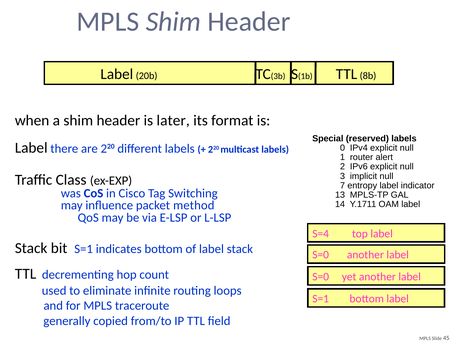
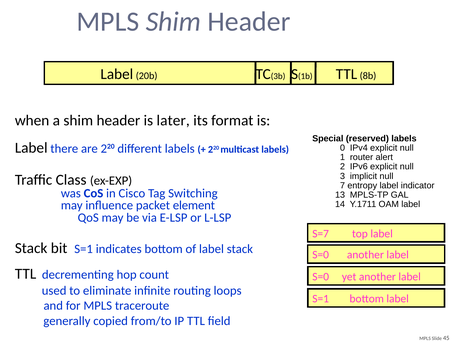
method: method -> element (194, 206)
S=4: S=4 -> S=7 (321, 234)
